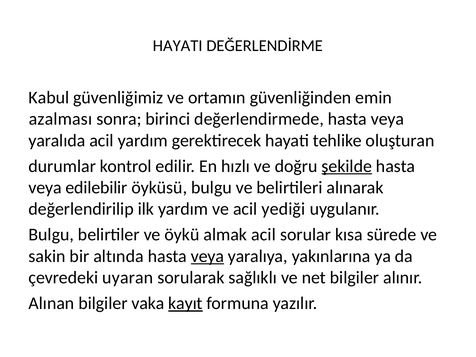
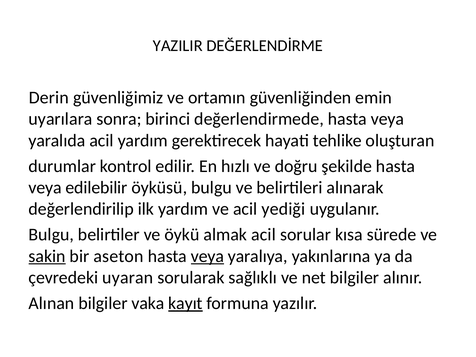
HAYATI: HAYATI -> YAZILIR (178, 46)
Kabul: Kabul -> Derin (49, 98)
azalması: azalması -> uyarılara (61, 119)
şekilde underline: present -> none (347, 166)
sakin underline: none -> present (47, 256)
altında: altında -> aseton (118, 256)
